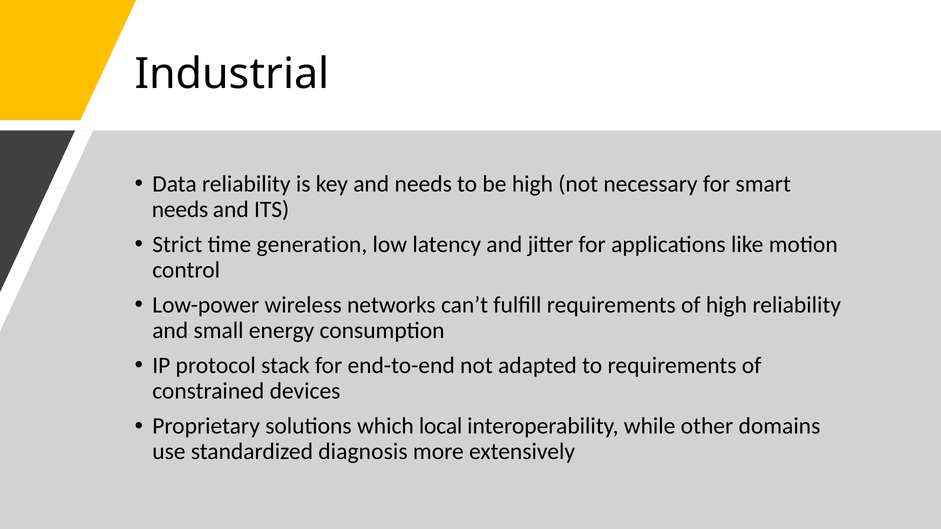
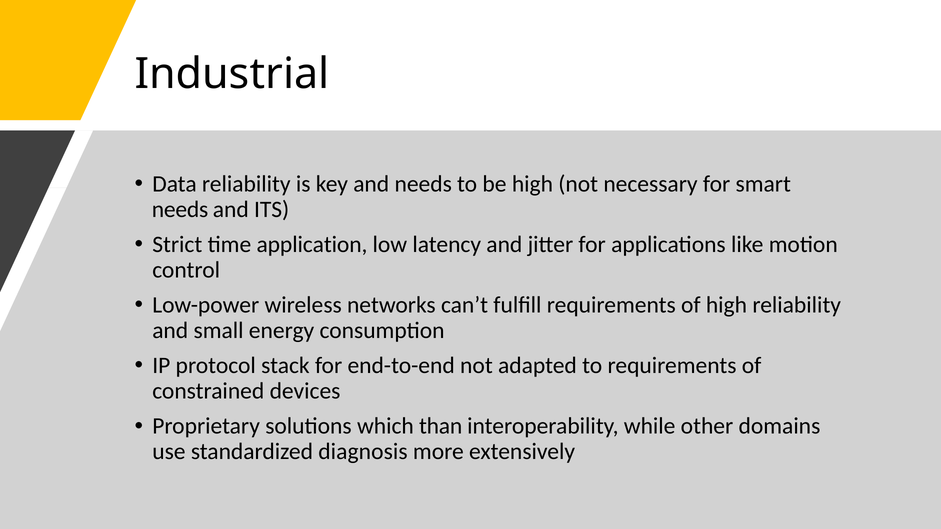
generation: generation -> application (312, 245)
local: local -> than (441, 426)
